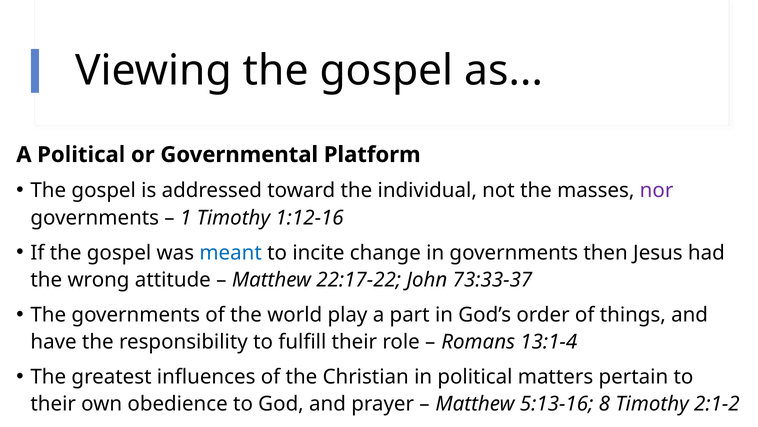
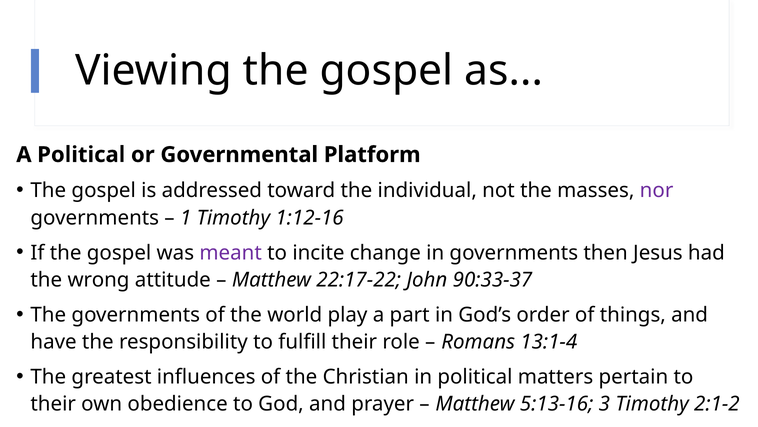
meant colour: blue -> purple (231, 252)
73:33-37: 73:33-37 -> 90:33-37 (492, 279)
8: 8 -> 3 (604, 404)
